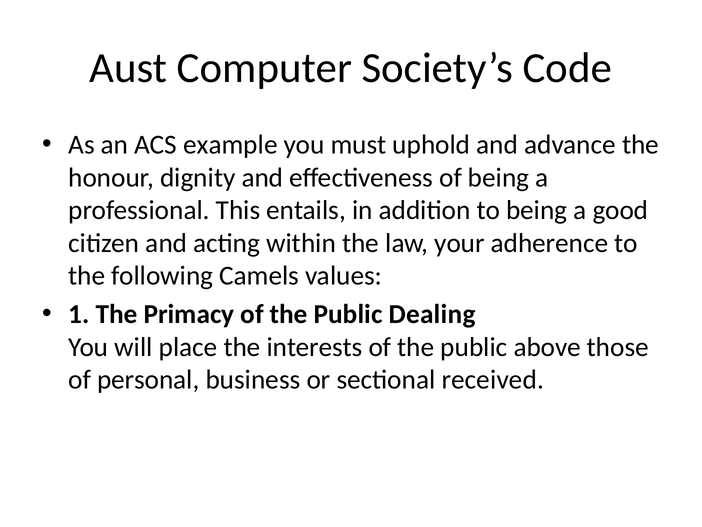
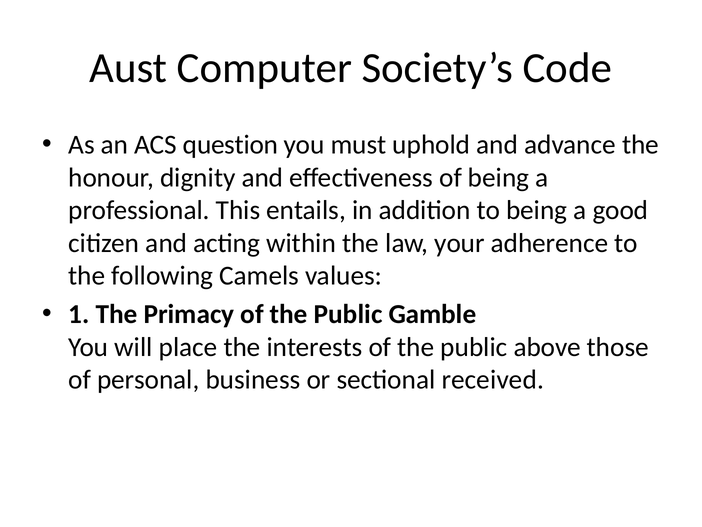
example: example -> question (231, 145)
Dealing: Dealing -> Gamble (432, 314)
